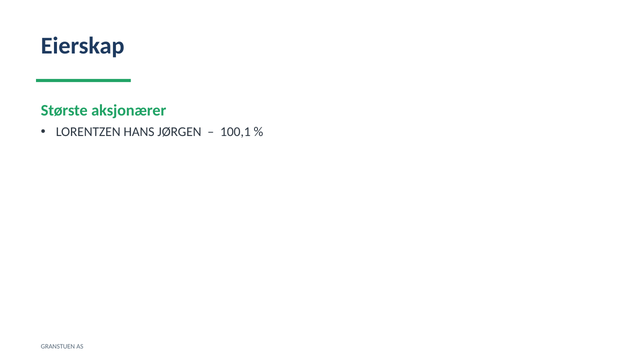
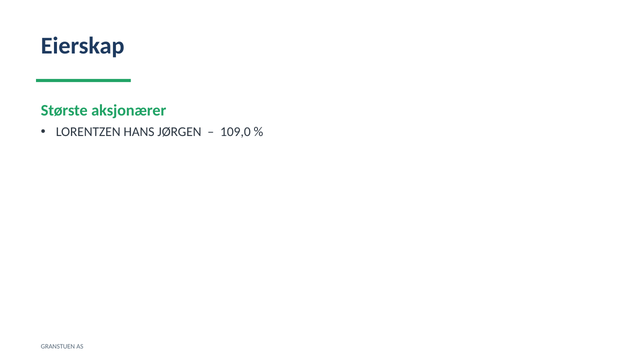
100,1: 100,1 -> 109,0 (235, 132)
